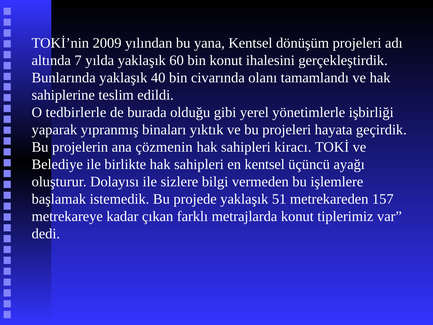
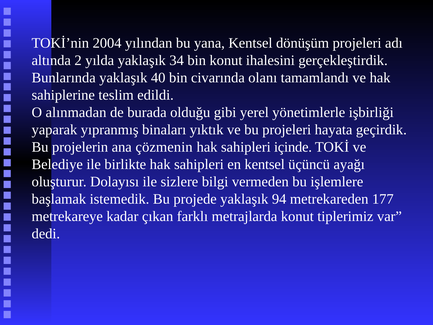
2009: 2009 -> 2004 (107, 43)
7: 7 -> 2 (78, 60)
60: 60 -> 34 (177, 60)
tedbirlerle: tedbirlerle -> alınmadan (76, 112)
kiracı: kiracı -> içinde (293, 147)
51: 51 -> 94 (279, 199)
157: 157 -> 177 (383, 199)
